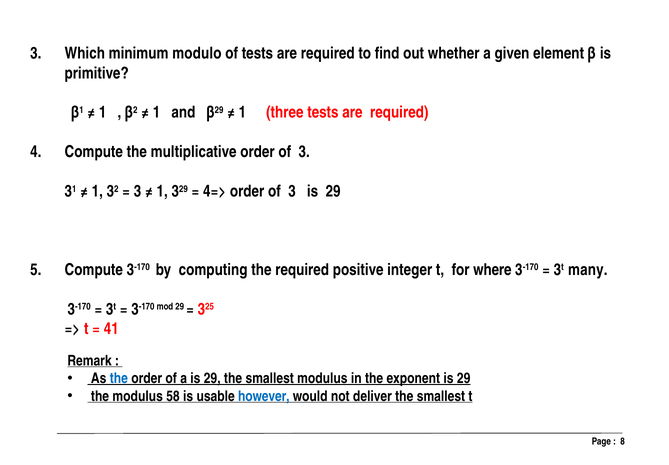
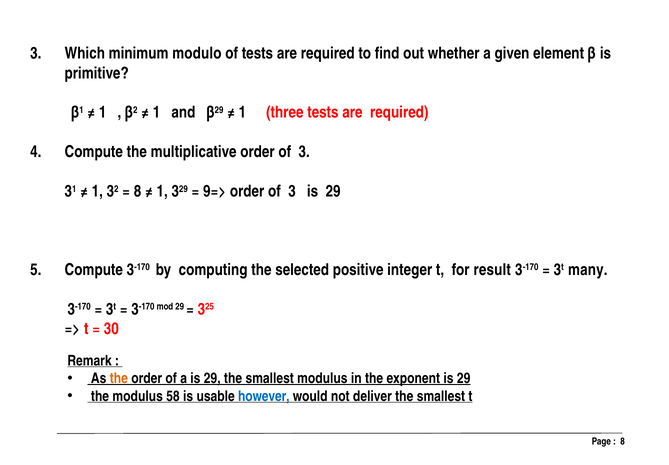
3: 3 -> 8 (138, 191)
4=>: 4=> -> 9=> (215, 191)
the required: required -> selected (302, 270)
where: where -> result (492, 270)
41: 41 -> 30 (111, 329)
the colour: blue -> orange (119, 378)
